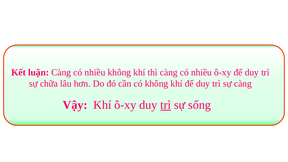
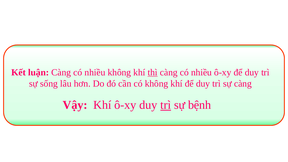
thì underline: none -> present (153, 72)
chữa: chữa -> sống (49, 84)
sống: sống -> bệnh (200, 105)
